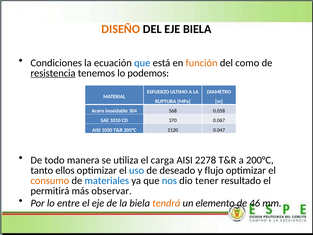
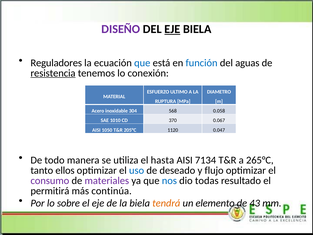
DISEÑO colour: orange -> purple (121, 29)
EJE underline: none -> present (172, 29)
Condiciones: Condiciones -> Reguladores (56, 63)
función colour: orange -> blue (202, 63)
como: como -> aguas (247, 63)
podemos: podemos -> conexión (148, 73)
carga: carga -> hasta (162, 160)
2278: 2278 -> 7134 (206, 160)
200°C: 200°C -> 265°C (260, 160)
consumo colour: orange -> purple (50, 180)
materiales colour: blue -> purple (107, 180)
tener: tener -> todas (207, 180)
observar: observar -> continúa (112, 191)
entre: entre -> sobre (68, 203)
46: 46 -> 43 (255, 203)
